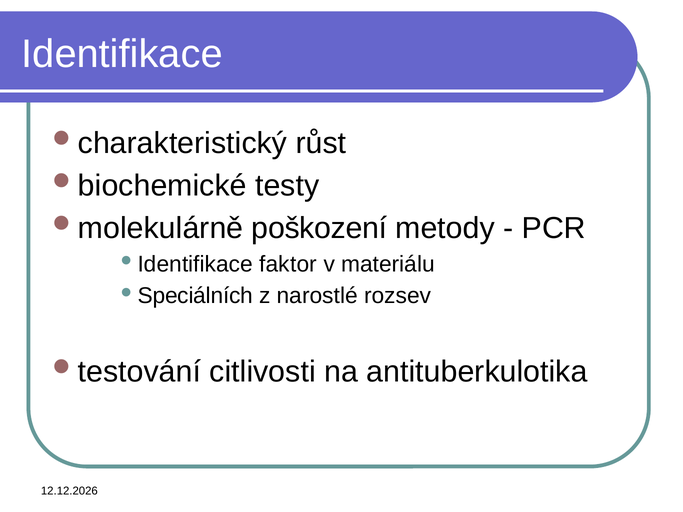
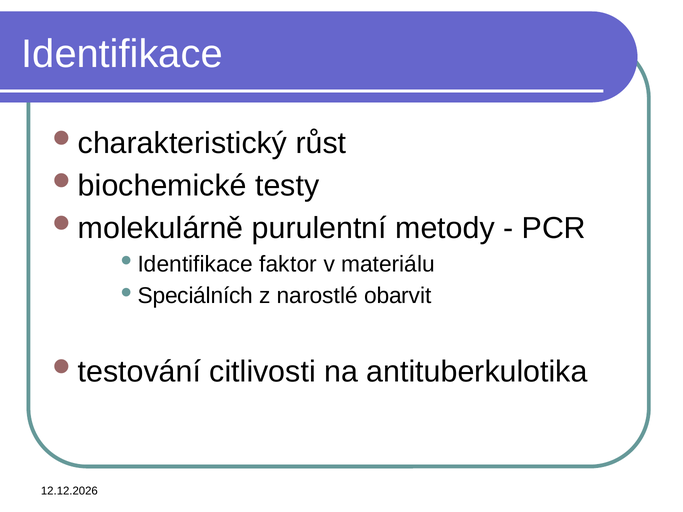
poškození: poškození -> purulentní (319, 228)
rozsev: rozsev -> obarvit (398, 296)
